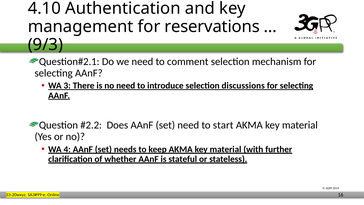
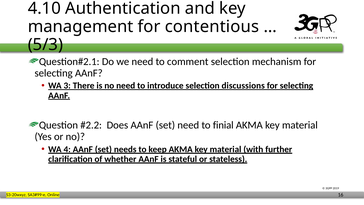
reservations: reservations -> contentious (212, 26)
9/3: 9/3 -> 5/3 (45, 44)
start: start -> finial (223, 125)
